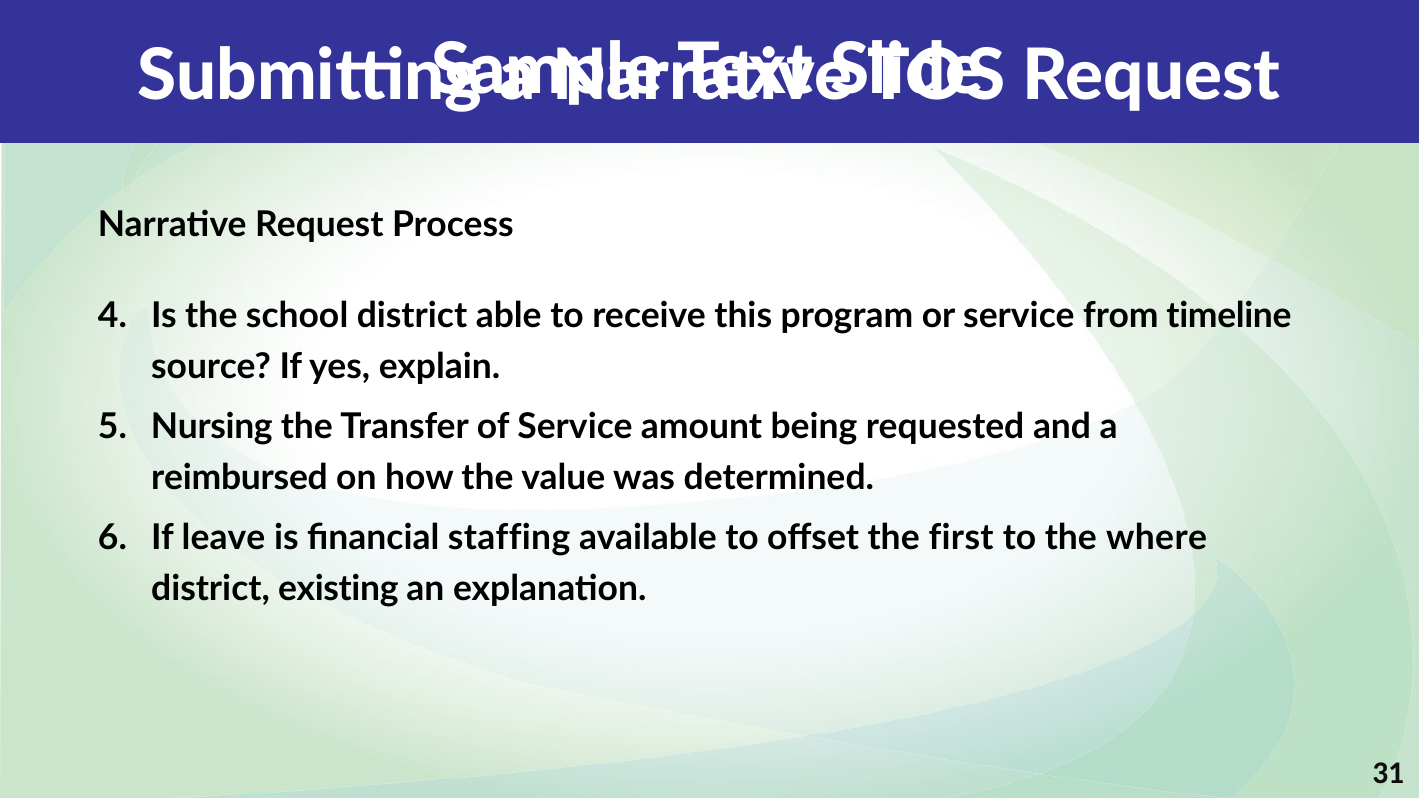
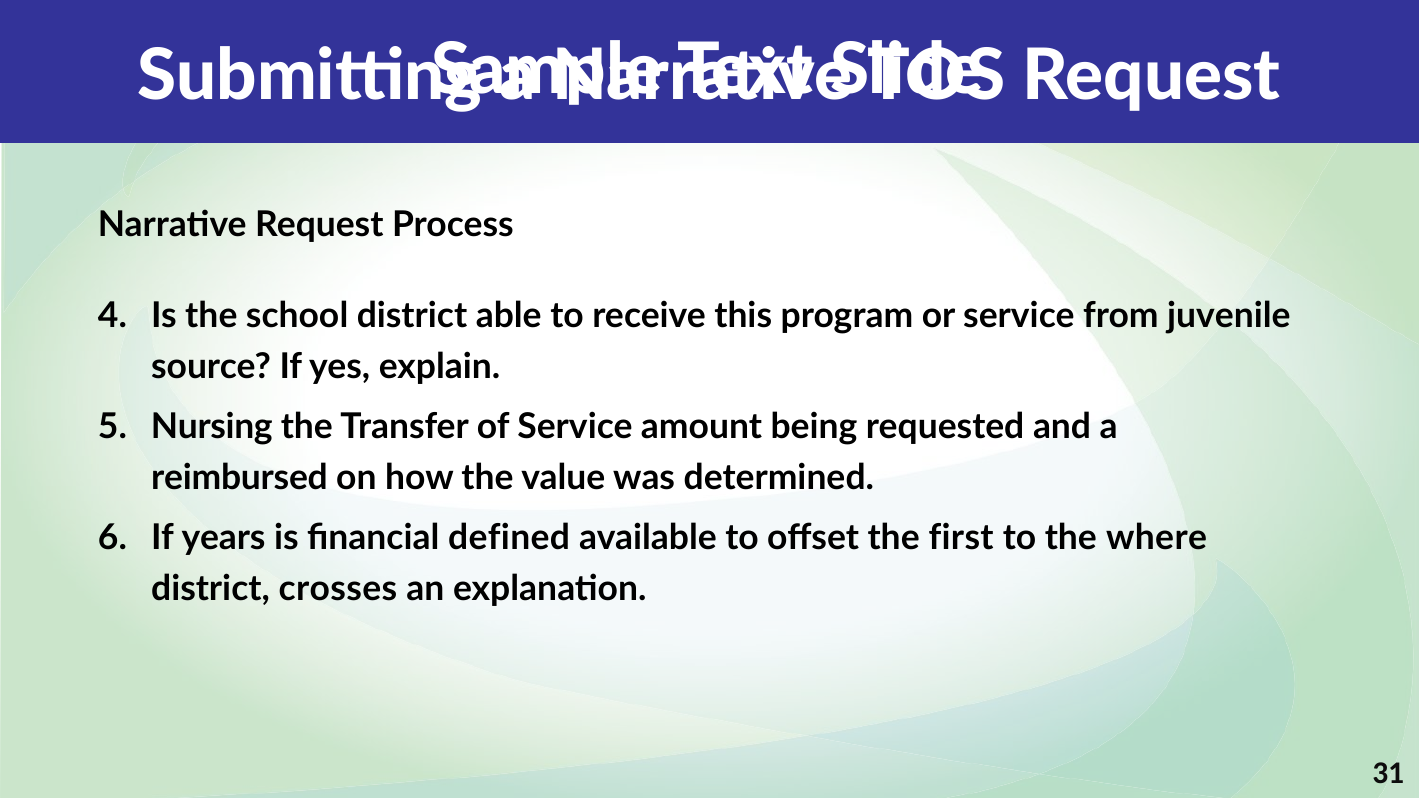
timeline: timeline -> juvenile (1229, 316)
leave: leave -> years (224, 538)
staffing: staffing -> defined (509, 538)
existing: existing -> crosses (338, 589)
